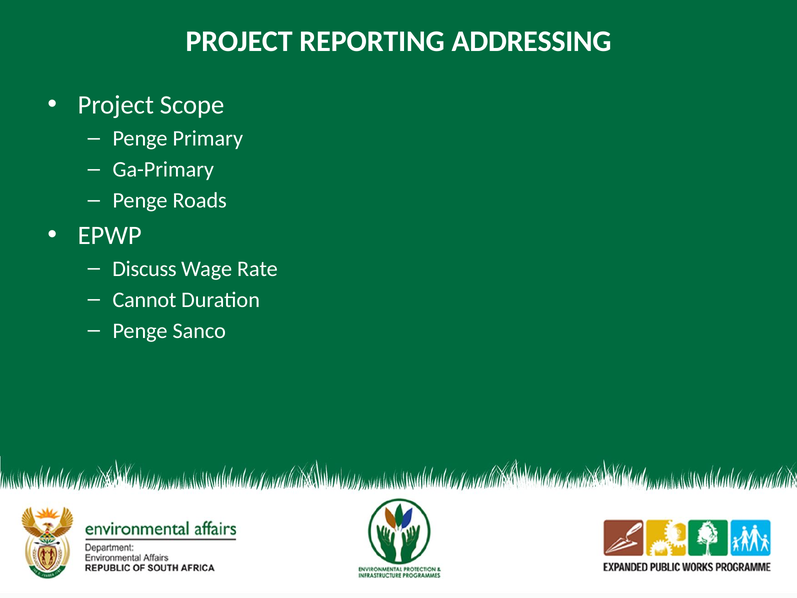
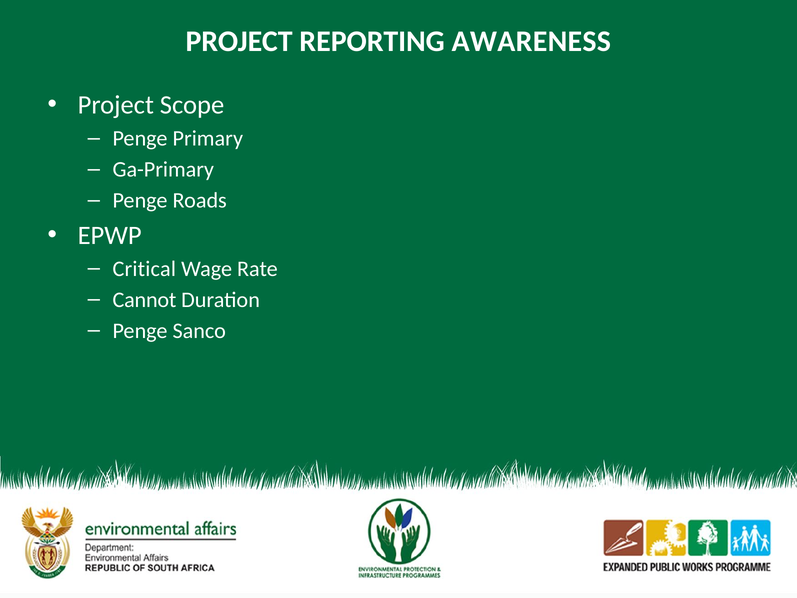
ADDRESSING: ADDRESSING -> AWARENESS (531, 41)
Discuss: Discuss -> Critical (144, 269)
